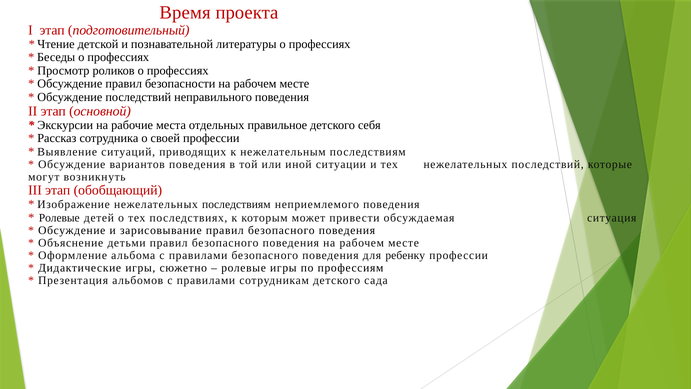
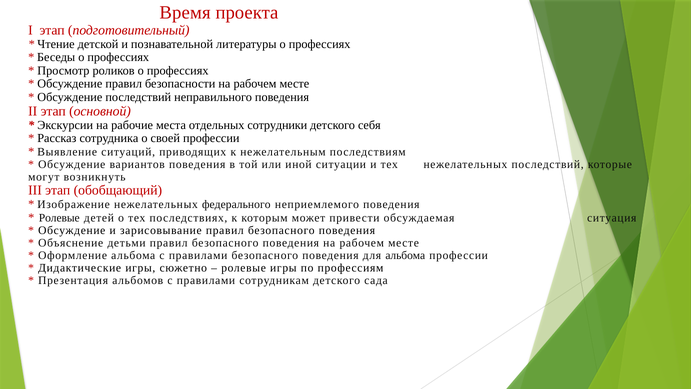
правильное: правильное -> сотрудники (277, 125)
нежелательных последствиям: последствиям -> федерального (236, 205)
для ребенку: ребенку -> альбома (405, 255)
